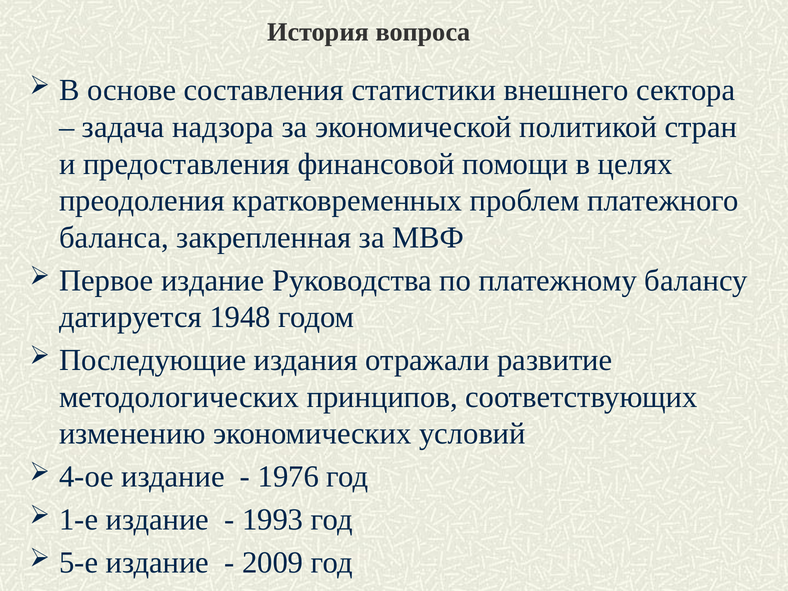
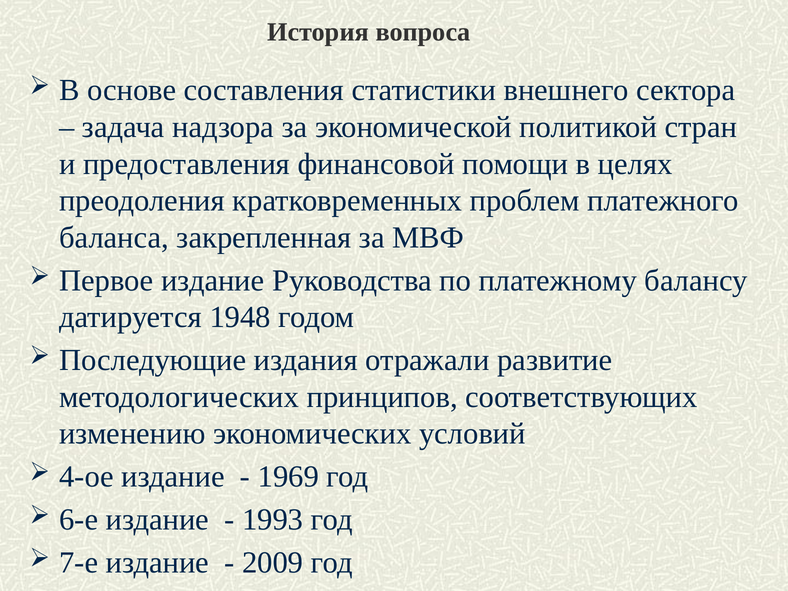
1976: 1976 -> 1969 (288, 477)
1-е: 1-е -> 6-е (79, 520)
5-е: 5-е -> 7-е (79, 563)
